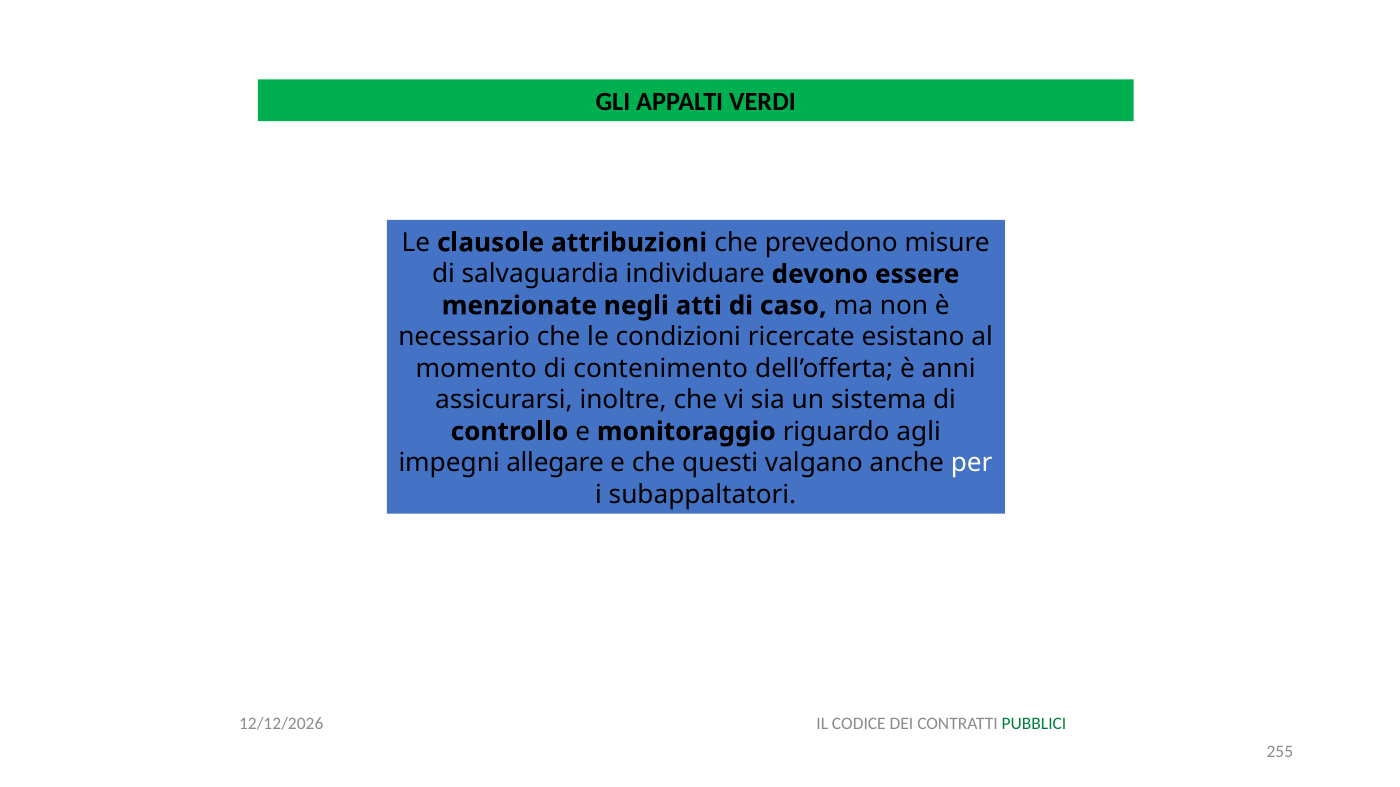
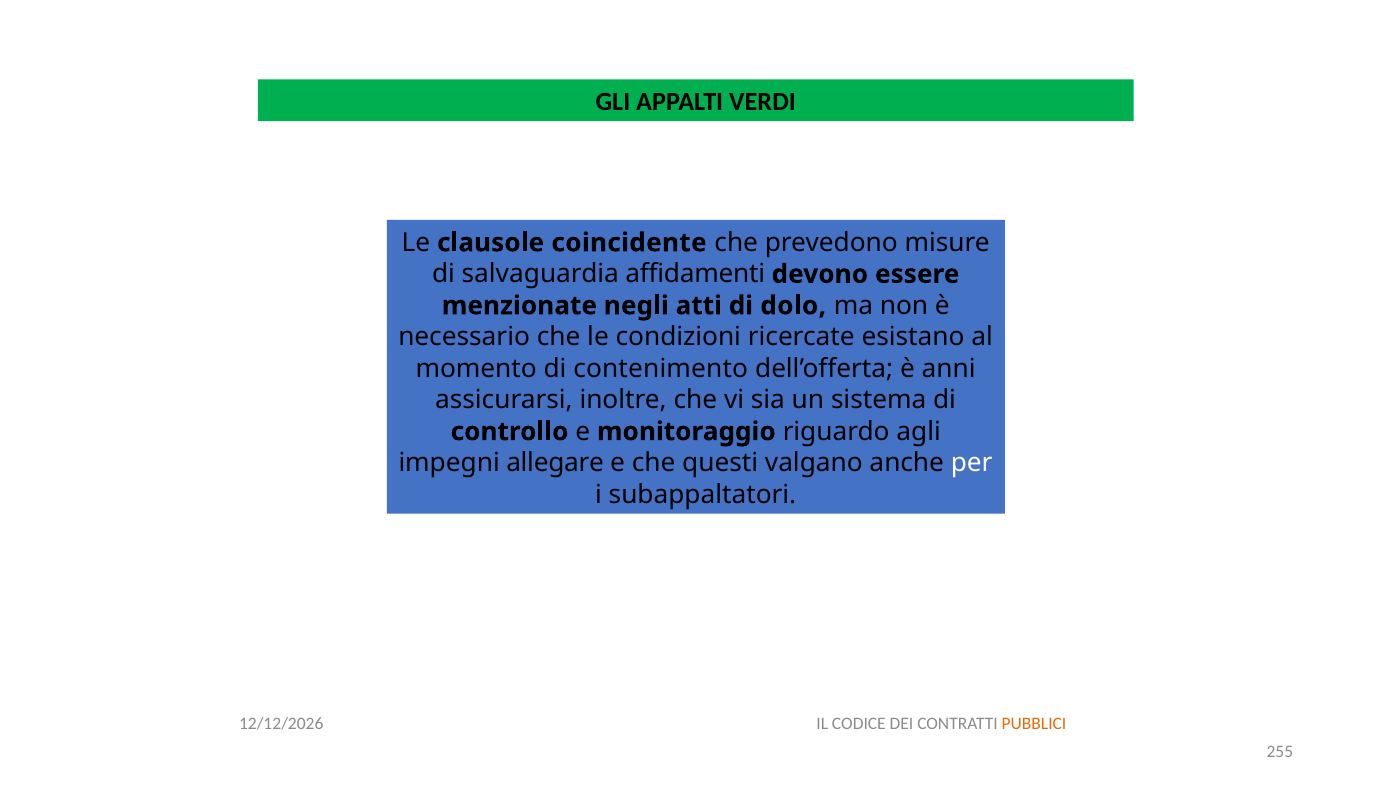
attribuzioni: attribuzioni -> coincidente (629, 243)
individuare: individuare -> affidamenti (695, 274)
caso: caso -> dolo (793, 306)
PUBBLICI colour: green -> orange (1034, 724)
